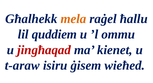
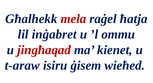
mela colour: orange -> red (73, 19)
ħallu: ħallu -> ħatja (134, 19)
quddiem: quddiem -> inġabret (54, 34)
